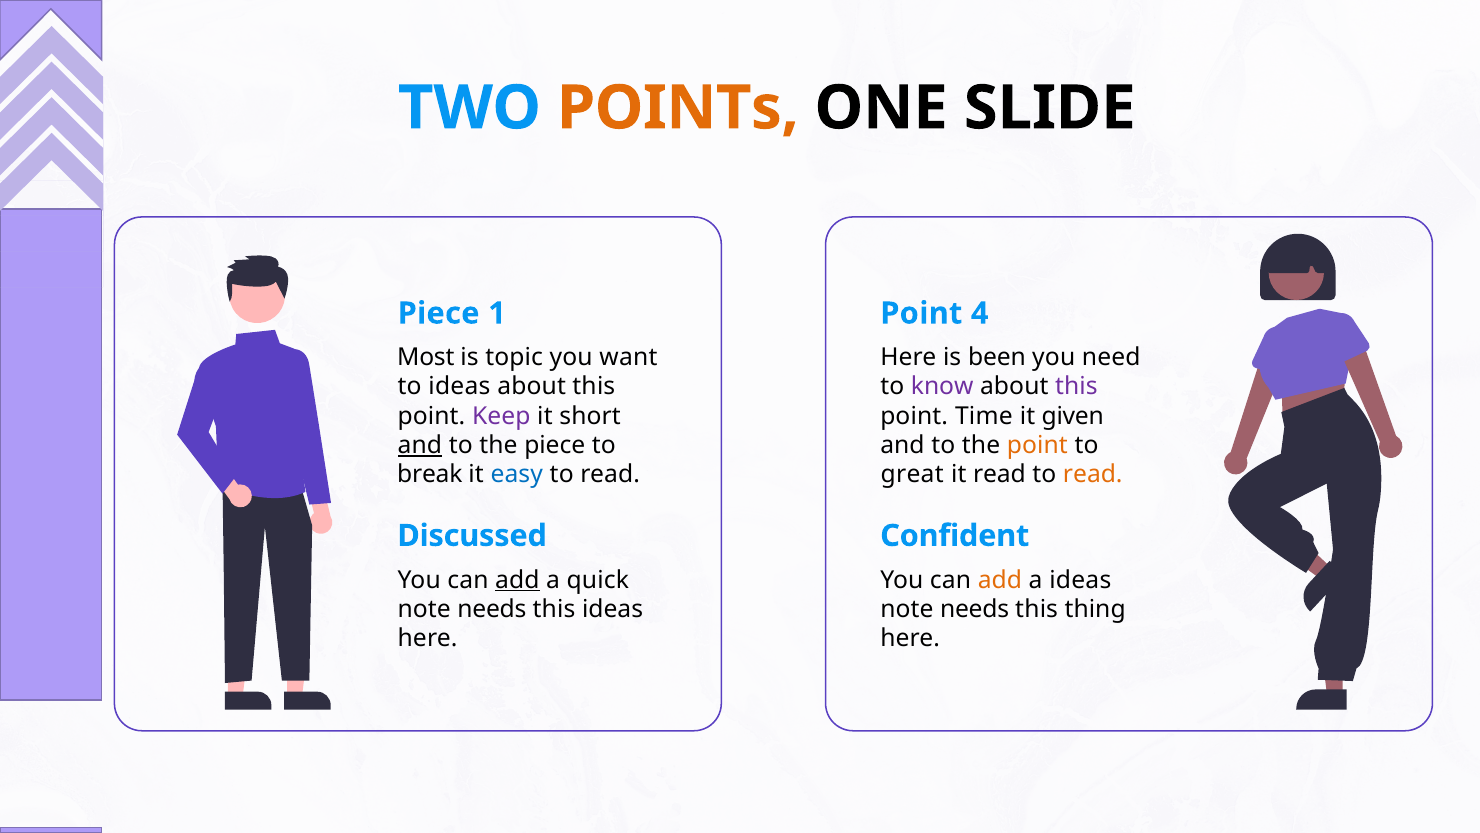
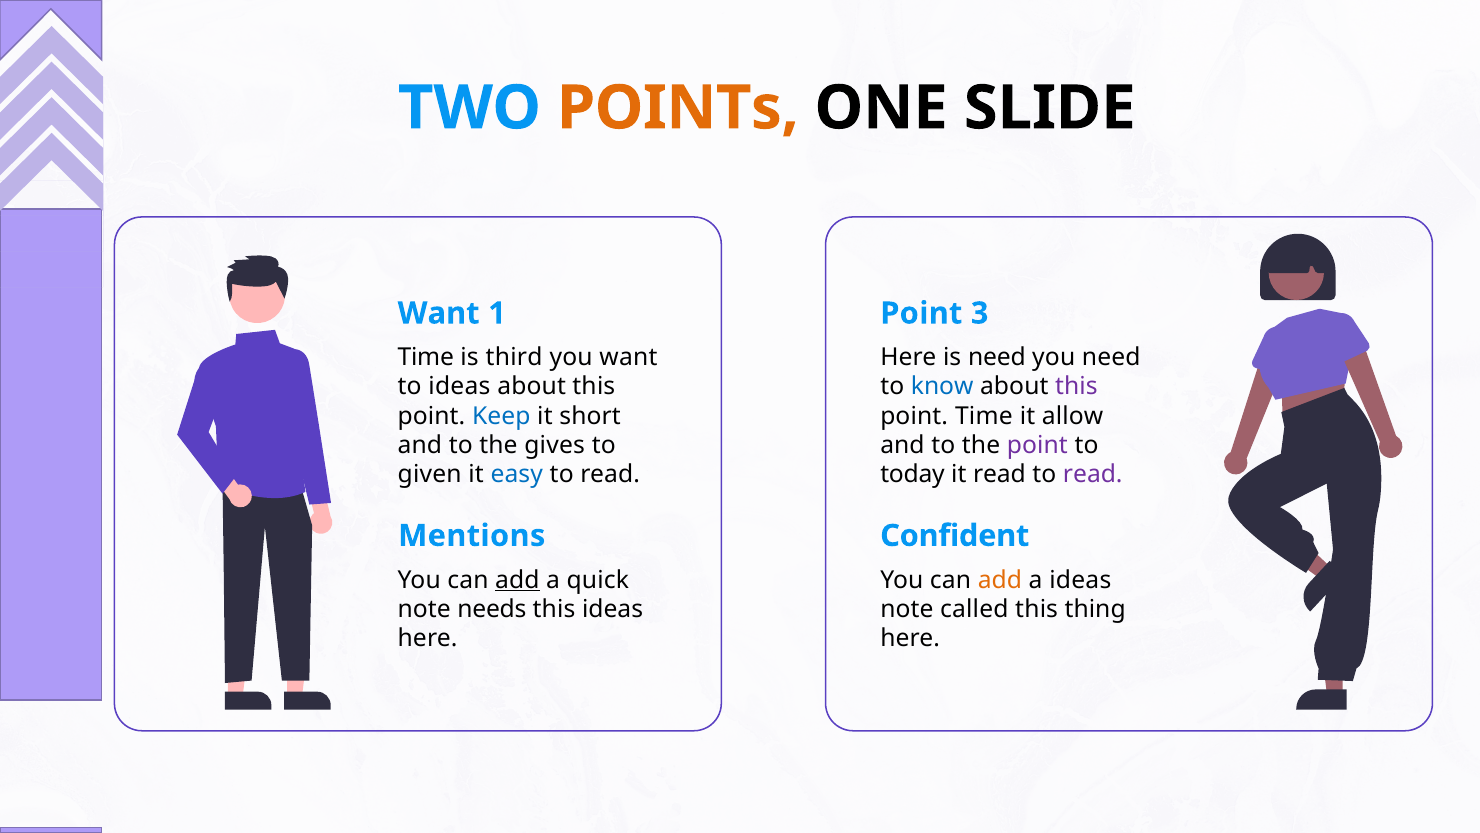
Piece: Piece -> Want (439, 313)
4: 4 -> 3 (980, 313)
Most: Most -> Time (426, 357)
topic: topic -> third (514, 357)
is been: been -> need (997, 357)
know colour: purple -> blue (942, 387)
Keep colour: purple -> blue (501, 416)
given: given -> allow (1073, 416)
and underline: present -> none (420, 445)
the piece: piece -> gives (555, 445)
point colour: orange -> purple (1037, 445)
break: break -> given (430, 474)
great: great -> today (912, 474)
read colour: orange -> purple (1093, 474)
Discussed: Discussed -> Mentions (472, 535)
needs: needs -> called (974, 609)
